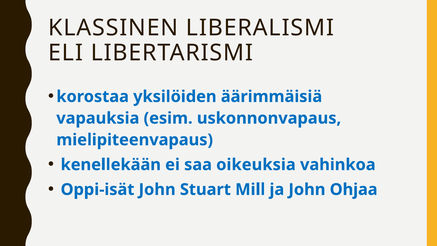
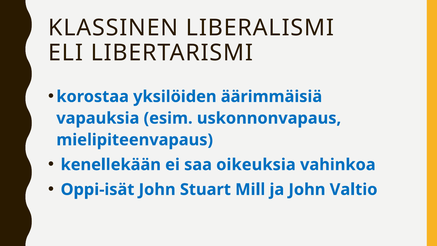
Ohjaa: Ohjaa -> Valtio (354, 189)
